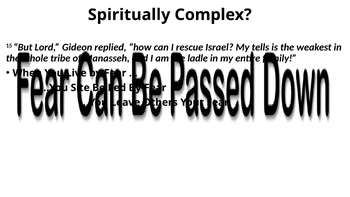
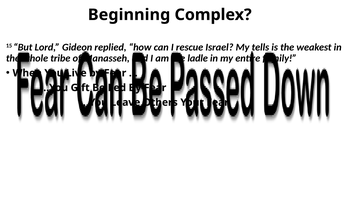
Spiritually: Spiritually -> Beginning (129, 15)
Site: Site -> Gift (80, 88)
